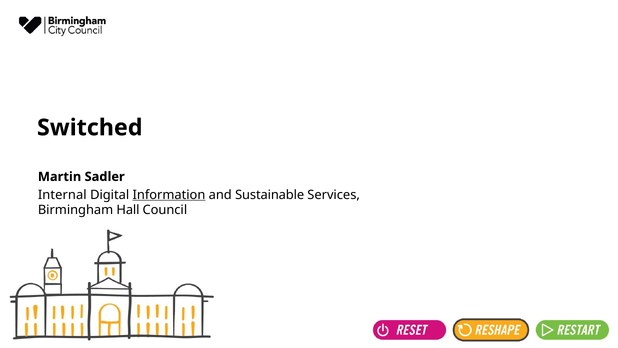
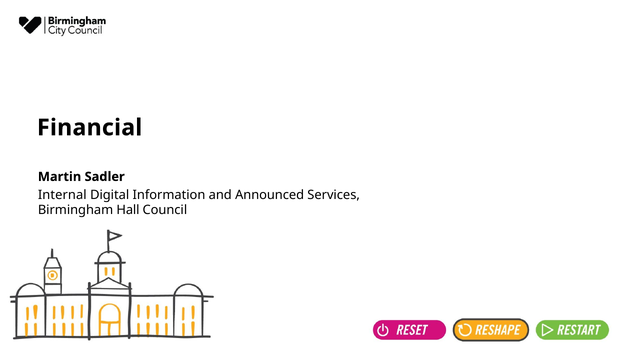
Switched: Switched -> Financial (90, 128)
Information underline: present -> none (169, 195)
Sustainable: Sustainable -> Announced (270, 195)
